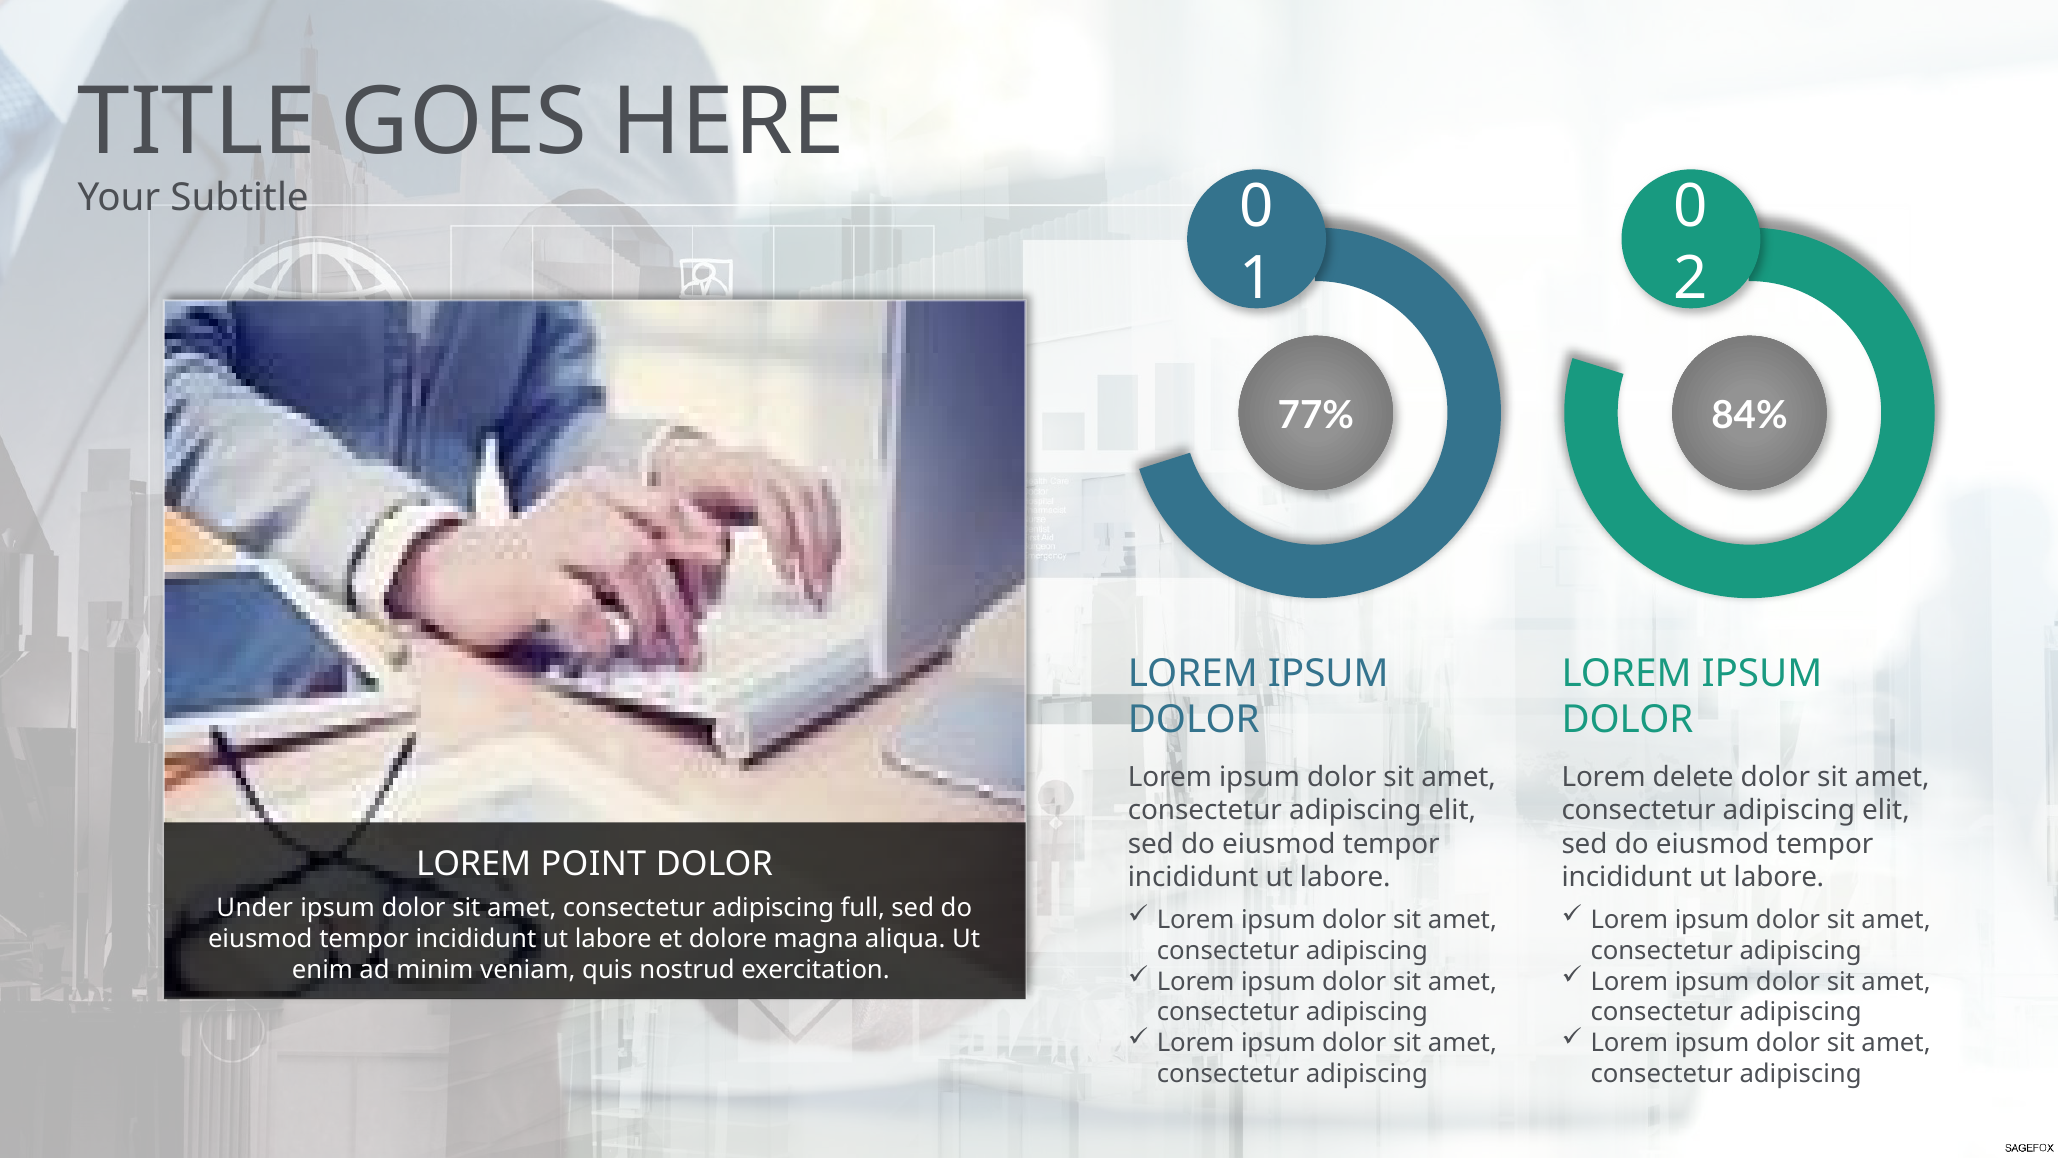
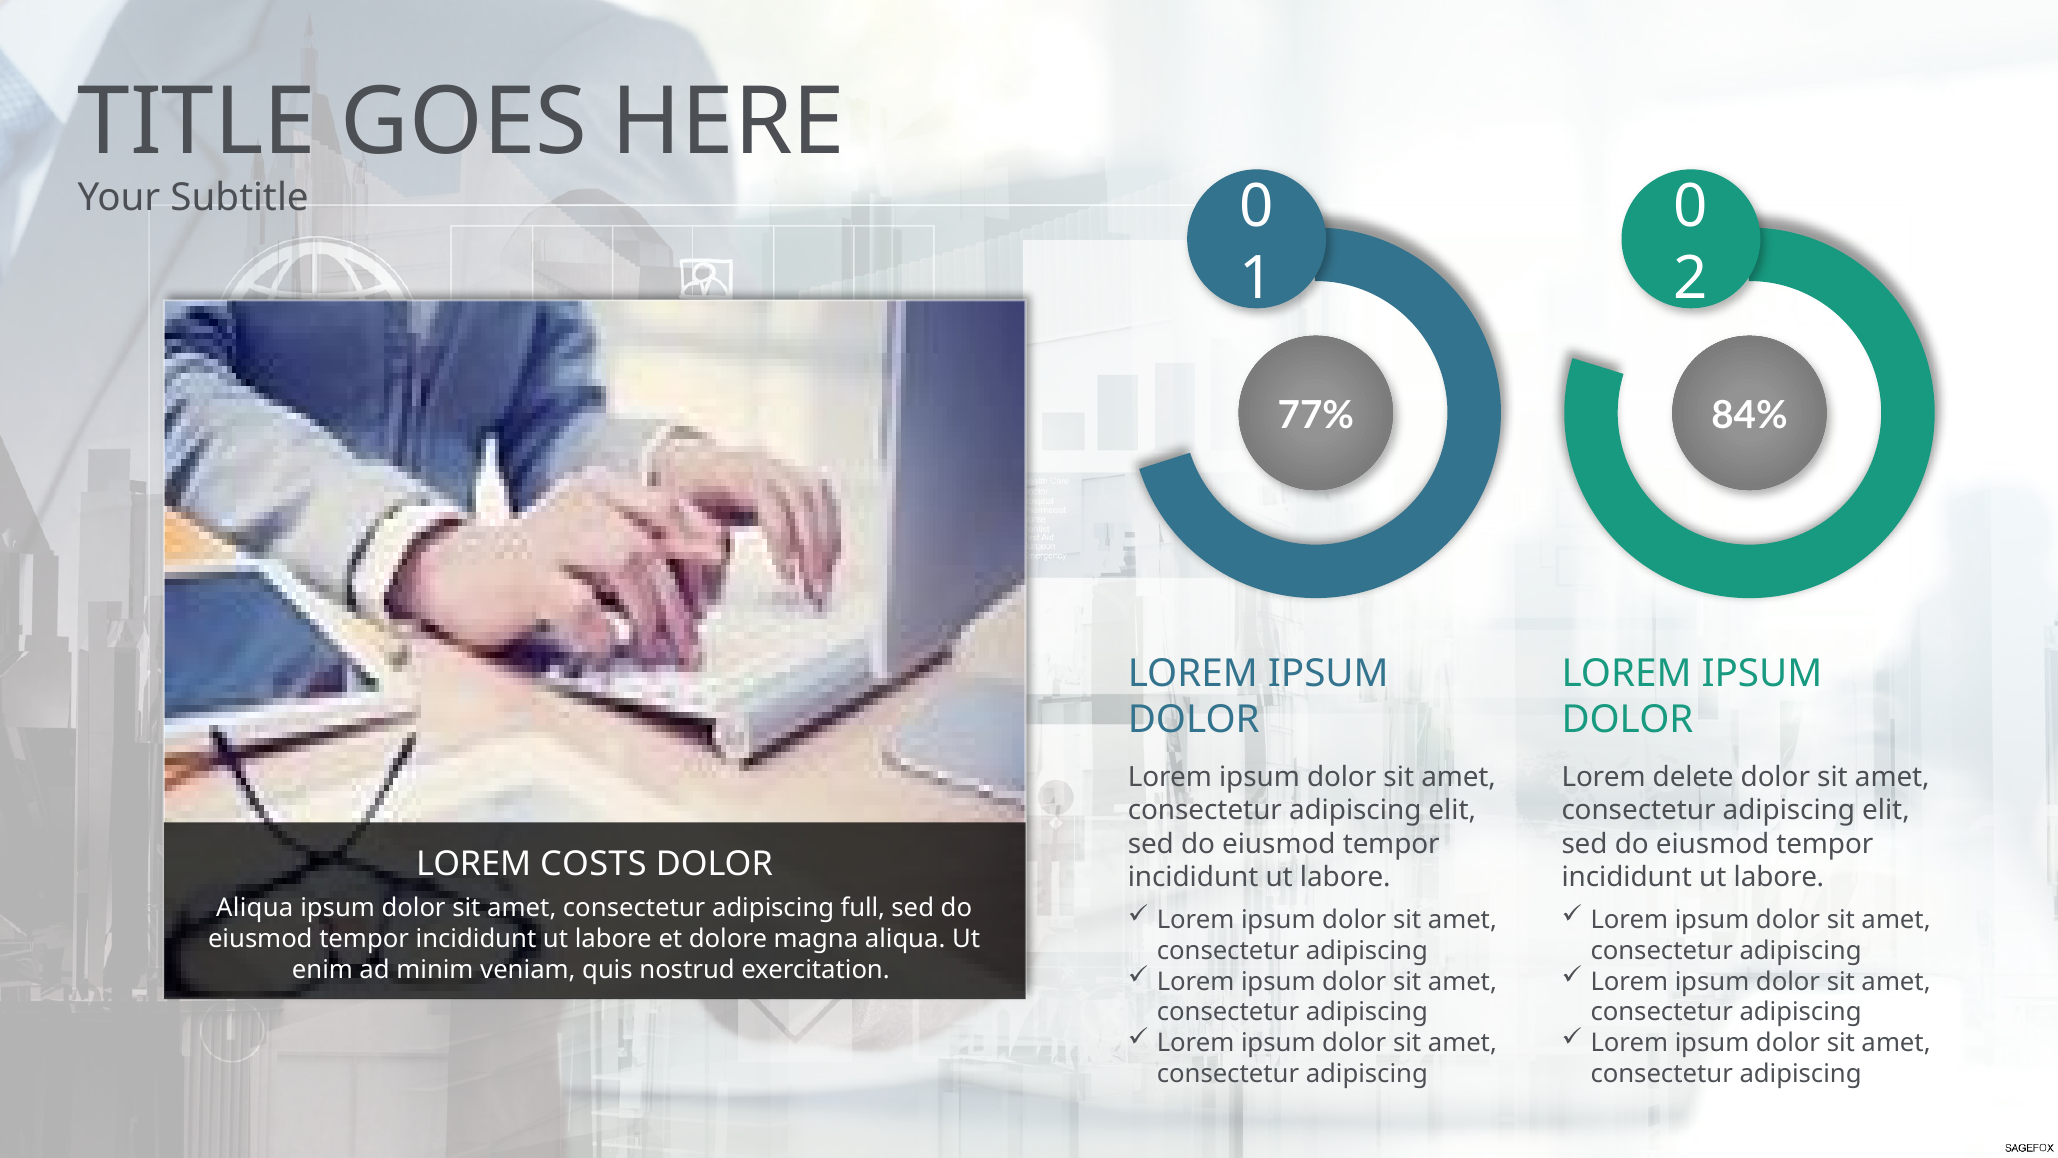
POINT: POINT -> COSTS (593, 864)
Under: Under -> Aliqua (255, 908)
